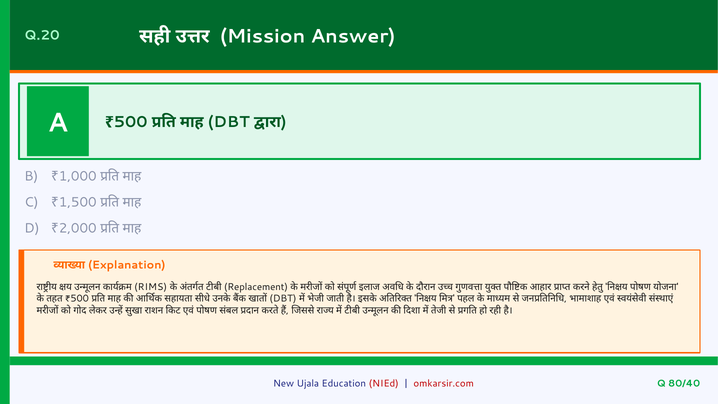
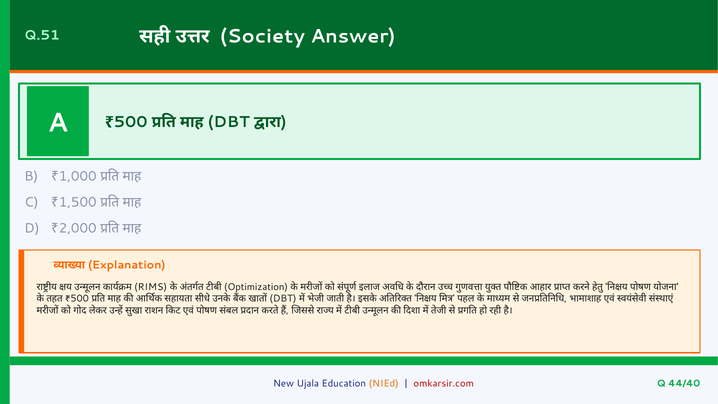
Q.20: Q.20 -> Q.51 (42, 35)
Mission: Mission -> Society (262, 36)
Replacement: Replacement -> Optimization (256, 287)
NIEd colour: red -> orange (384, 384)
80/40: 80/40 -> 44/40 (684, 384)
